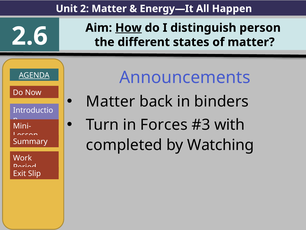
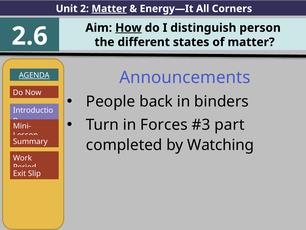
Matter underline: none -> present (109, 9)
Happen: Happen -> Corners (232, 9)
Matter: Matter -> People (111, 101)
with: with -> part (229, 125)
